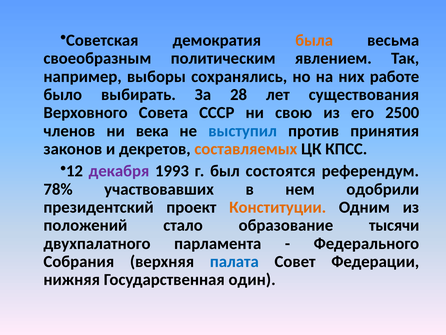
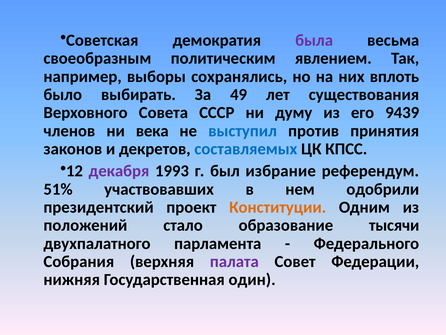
была colour: orange -> purple (314, 40)
работе: работе -> вплоть (394, 76)
28: 28 -> 49 (239, 94)
свою: свою -> думу (294, 113)
2500: 2500 -> 9439 (402, 113)
составляемых colour: orange -> blue (246, 149)
состоятся: состоятся -> избрание (281, 171)
78%: 78% -> 51% (58, 189)
палата colour: blue -> purple (234, 261)
